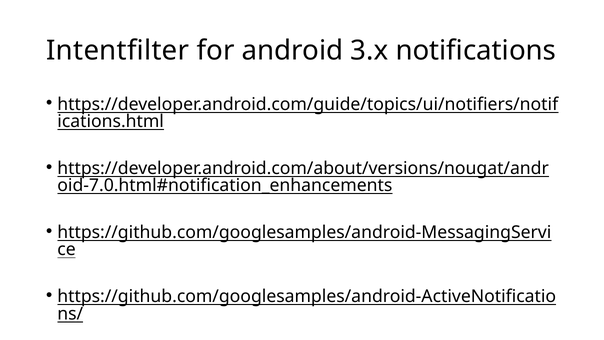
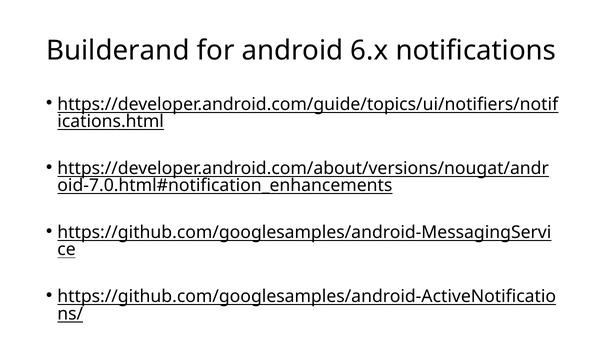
Intentfilter: Intentfilter -> Builderand (118, 51)
3.x: 3.x -> 6.x (369, 51)
